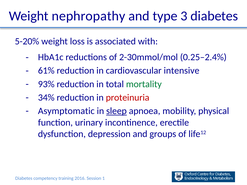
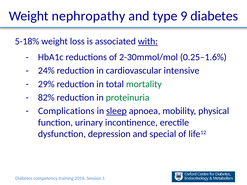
3: 3 -> 9 (184, 16)
5-20%: 5-20% -> 5-18% (27, 41)
with underline: none -> present (148, 41)
0.25–2.4%: 0.25–2.4% -> 0.25–1.6% (203, 57)
61%: 61% -> 24% (46, 71)
93%: 93% -> 29% (46, 84)
34%: 34% -> 82% (46, 98)
proteinuria colour: red -> green (128, 98)
Asymptomatic: Asymptomatic -> Complications (66, 111)
groups: groups -> special (163, 134)
